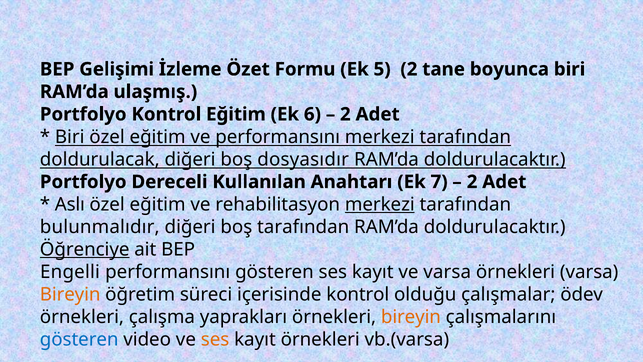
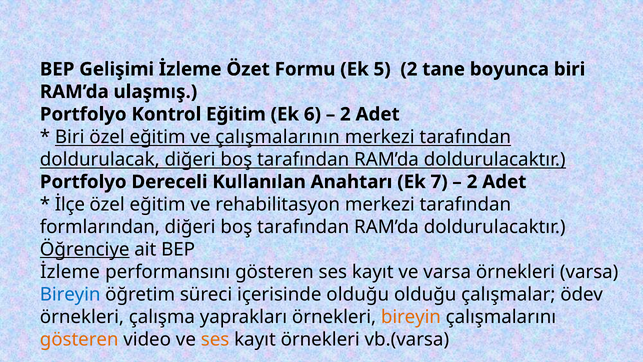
ve performansını: performansını -> çalışmalarının (278, 137)
doldurulacak diğeri boş dosyasıdır: dosyasıdır -> tarafından (303, 159)
Aslı: Aslı -> İlçe (70, 204)
merkezi underline: present -> none (380, 204)
bulunmalıdır: bulunmalıdır -> formlarından (100, 227)
Engelli: Engelli -> İzleme (70, 272)
Bireyin colour: orange -> blue (70, 294)
içerisinde kontrol: kontrol -> olduğu (358, 294)
gösteren colour: blue -> orange (79, 339)
